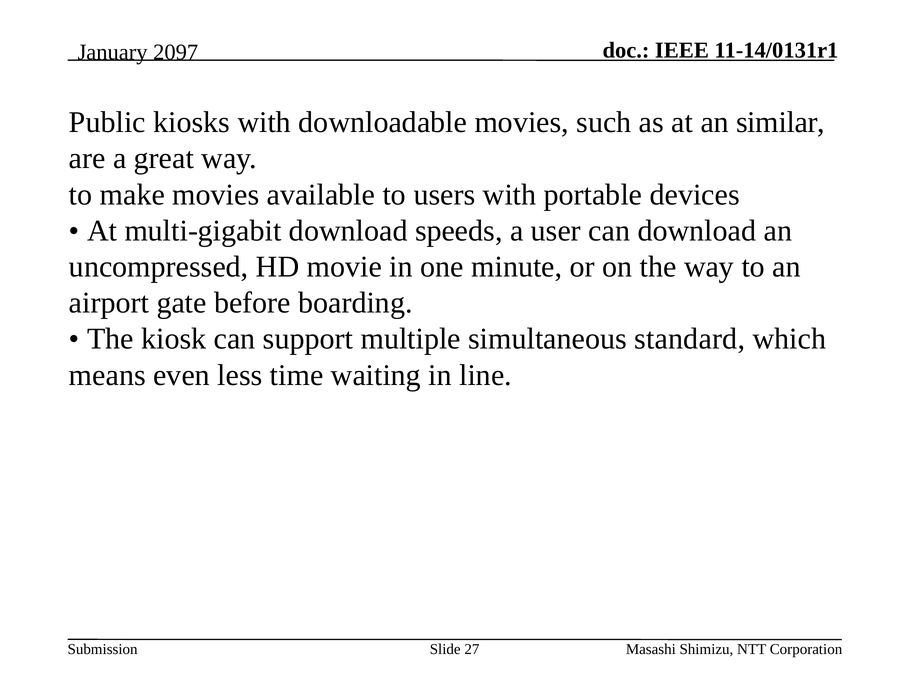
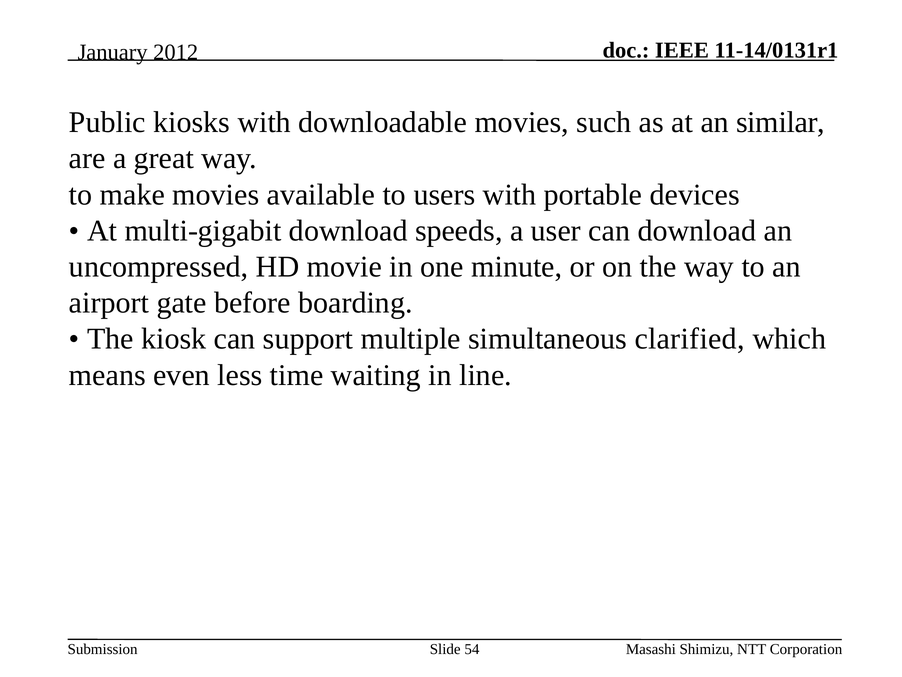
2097: 2097 -> 2012 (176, 52)
standard: standard -> clarified (690, 339)
27: 27 -> 54 (472, 649)
